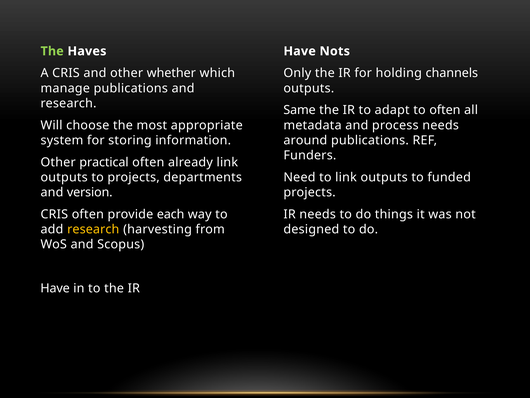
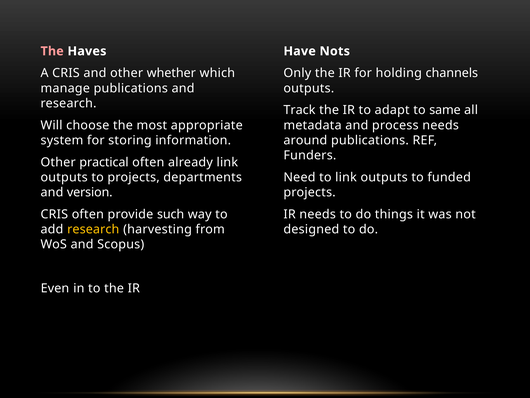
The colour: light green -> pink (52, 51)
Same: Same -> Track (299, 110)
to often: often -> same (445, 110)
each: each -> such (171, 214)
Have: Have -> Even (55, 288)
